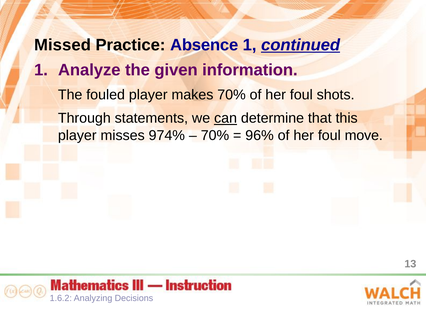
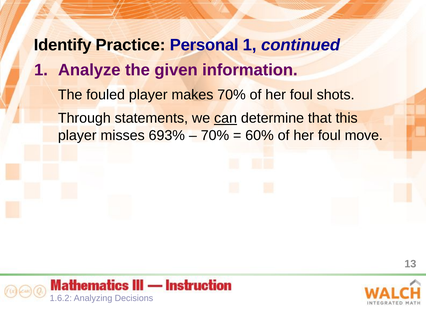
Missed: Missed -> Identify (63, 45)
Absence: Absence -> Personal (204, 45)
continued underline: present -> none (301, 45)
974%: 974% -> 693% (167, 135)
96%: 96% -> 60% (260, 135)
